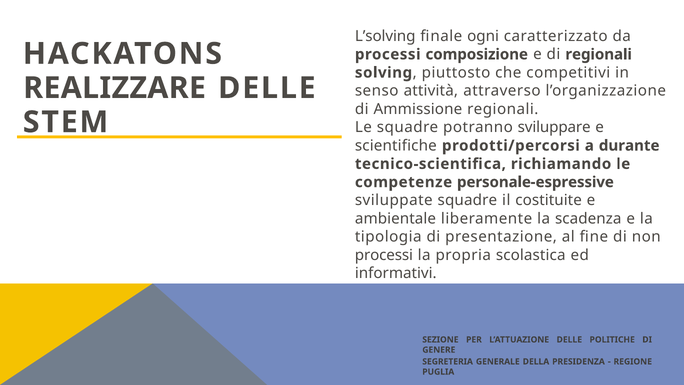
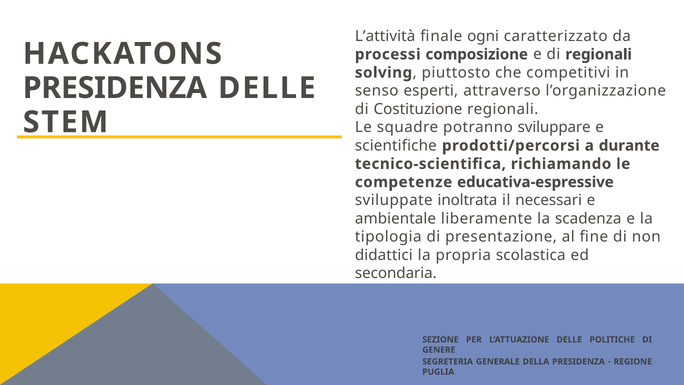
L’solving: L’solving -> L’attività (385, 36)
REALIZZARE: REALIZZARE -> PRESIDENZA (115, 88)
attività: attività -> esperti (431, 91)
Ammissione: Ammissione -> Costituzione (418, 109)
personale-espressive: personale-espressive -> educativa-espressive (535, 182)
sviluppate squadre: squadre -> inoltrata (467, 200)
costituite: costituite -> necessari (549, 200)
processi: processi -> didattici (384, 255)
informativi: informativi -> secondaria (396, 273)
